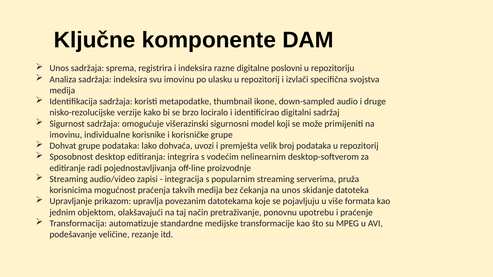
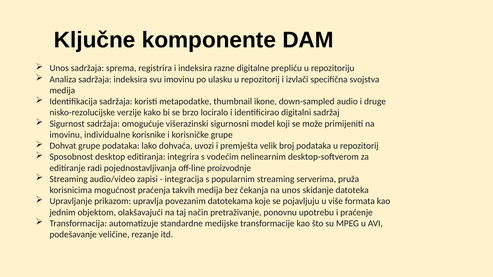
poslovni: poslovni -> prepliću (287, 68)
